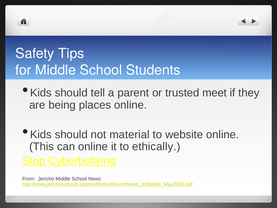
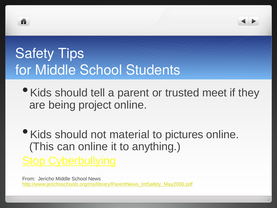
places: places -> project (95, 105)
website: website -> pictures (184, 134)
ethically: ethically -> anything (156, 146)
